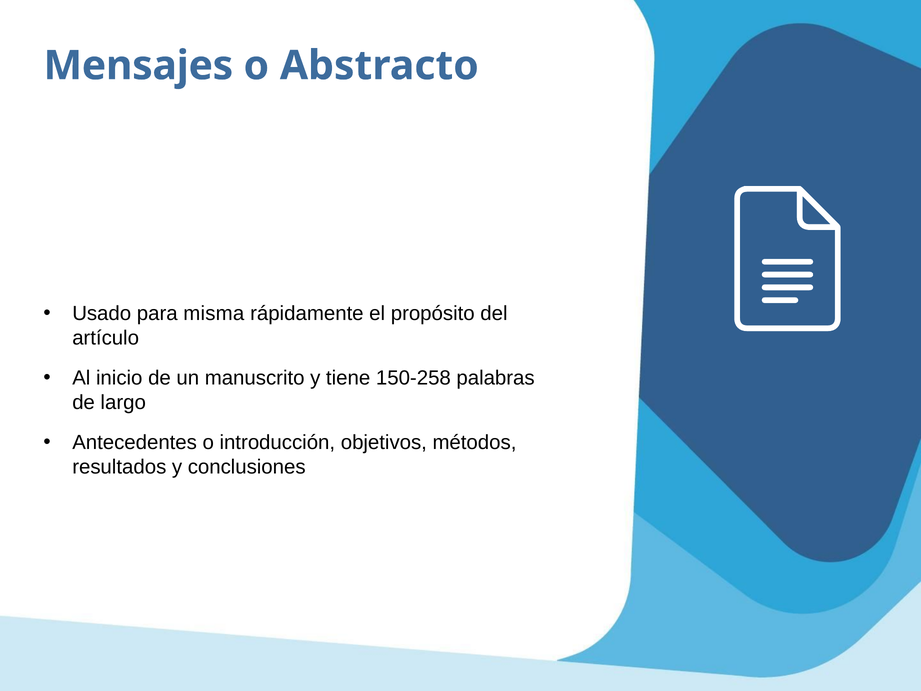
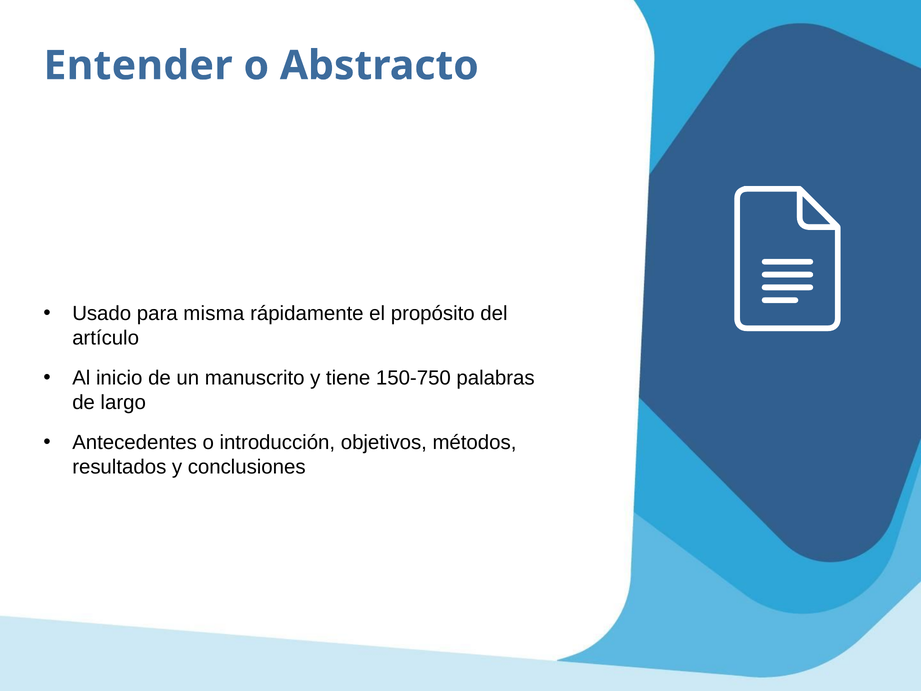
Mensajes: Mensajes -> Entender (138, 66)
150-258: 150-258 -> 150-750 (413, 378)
